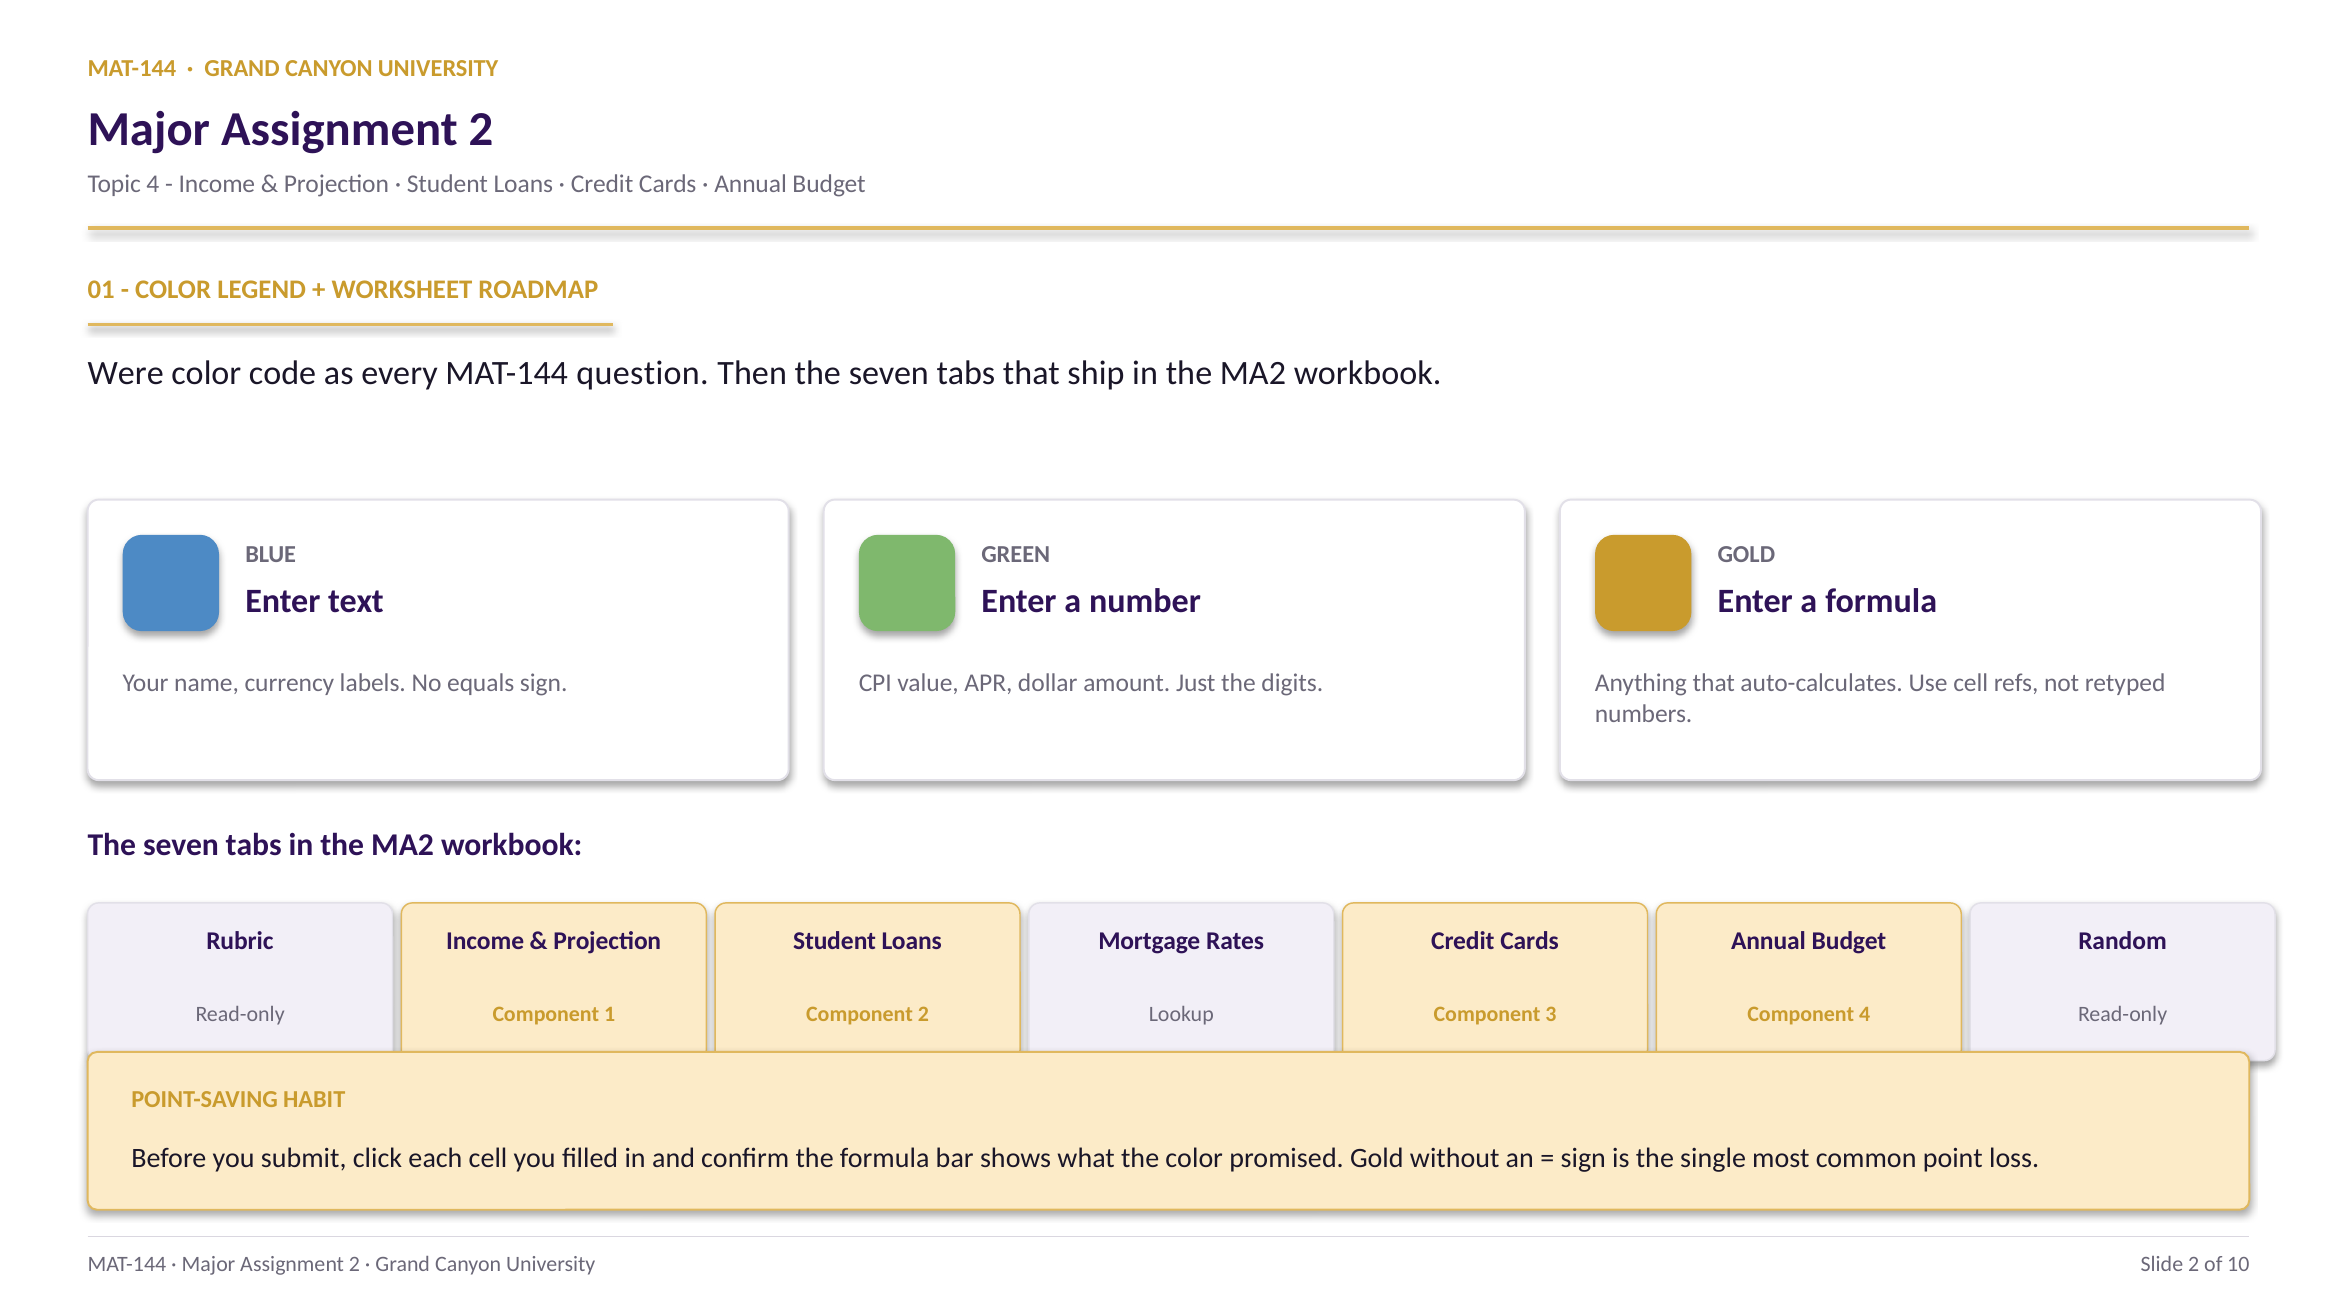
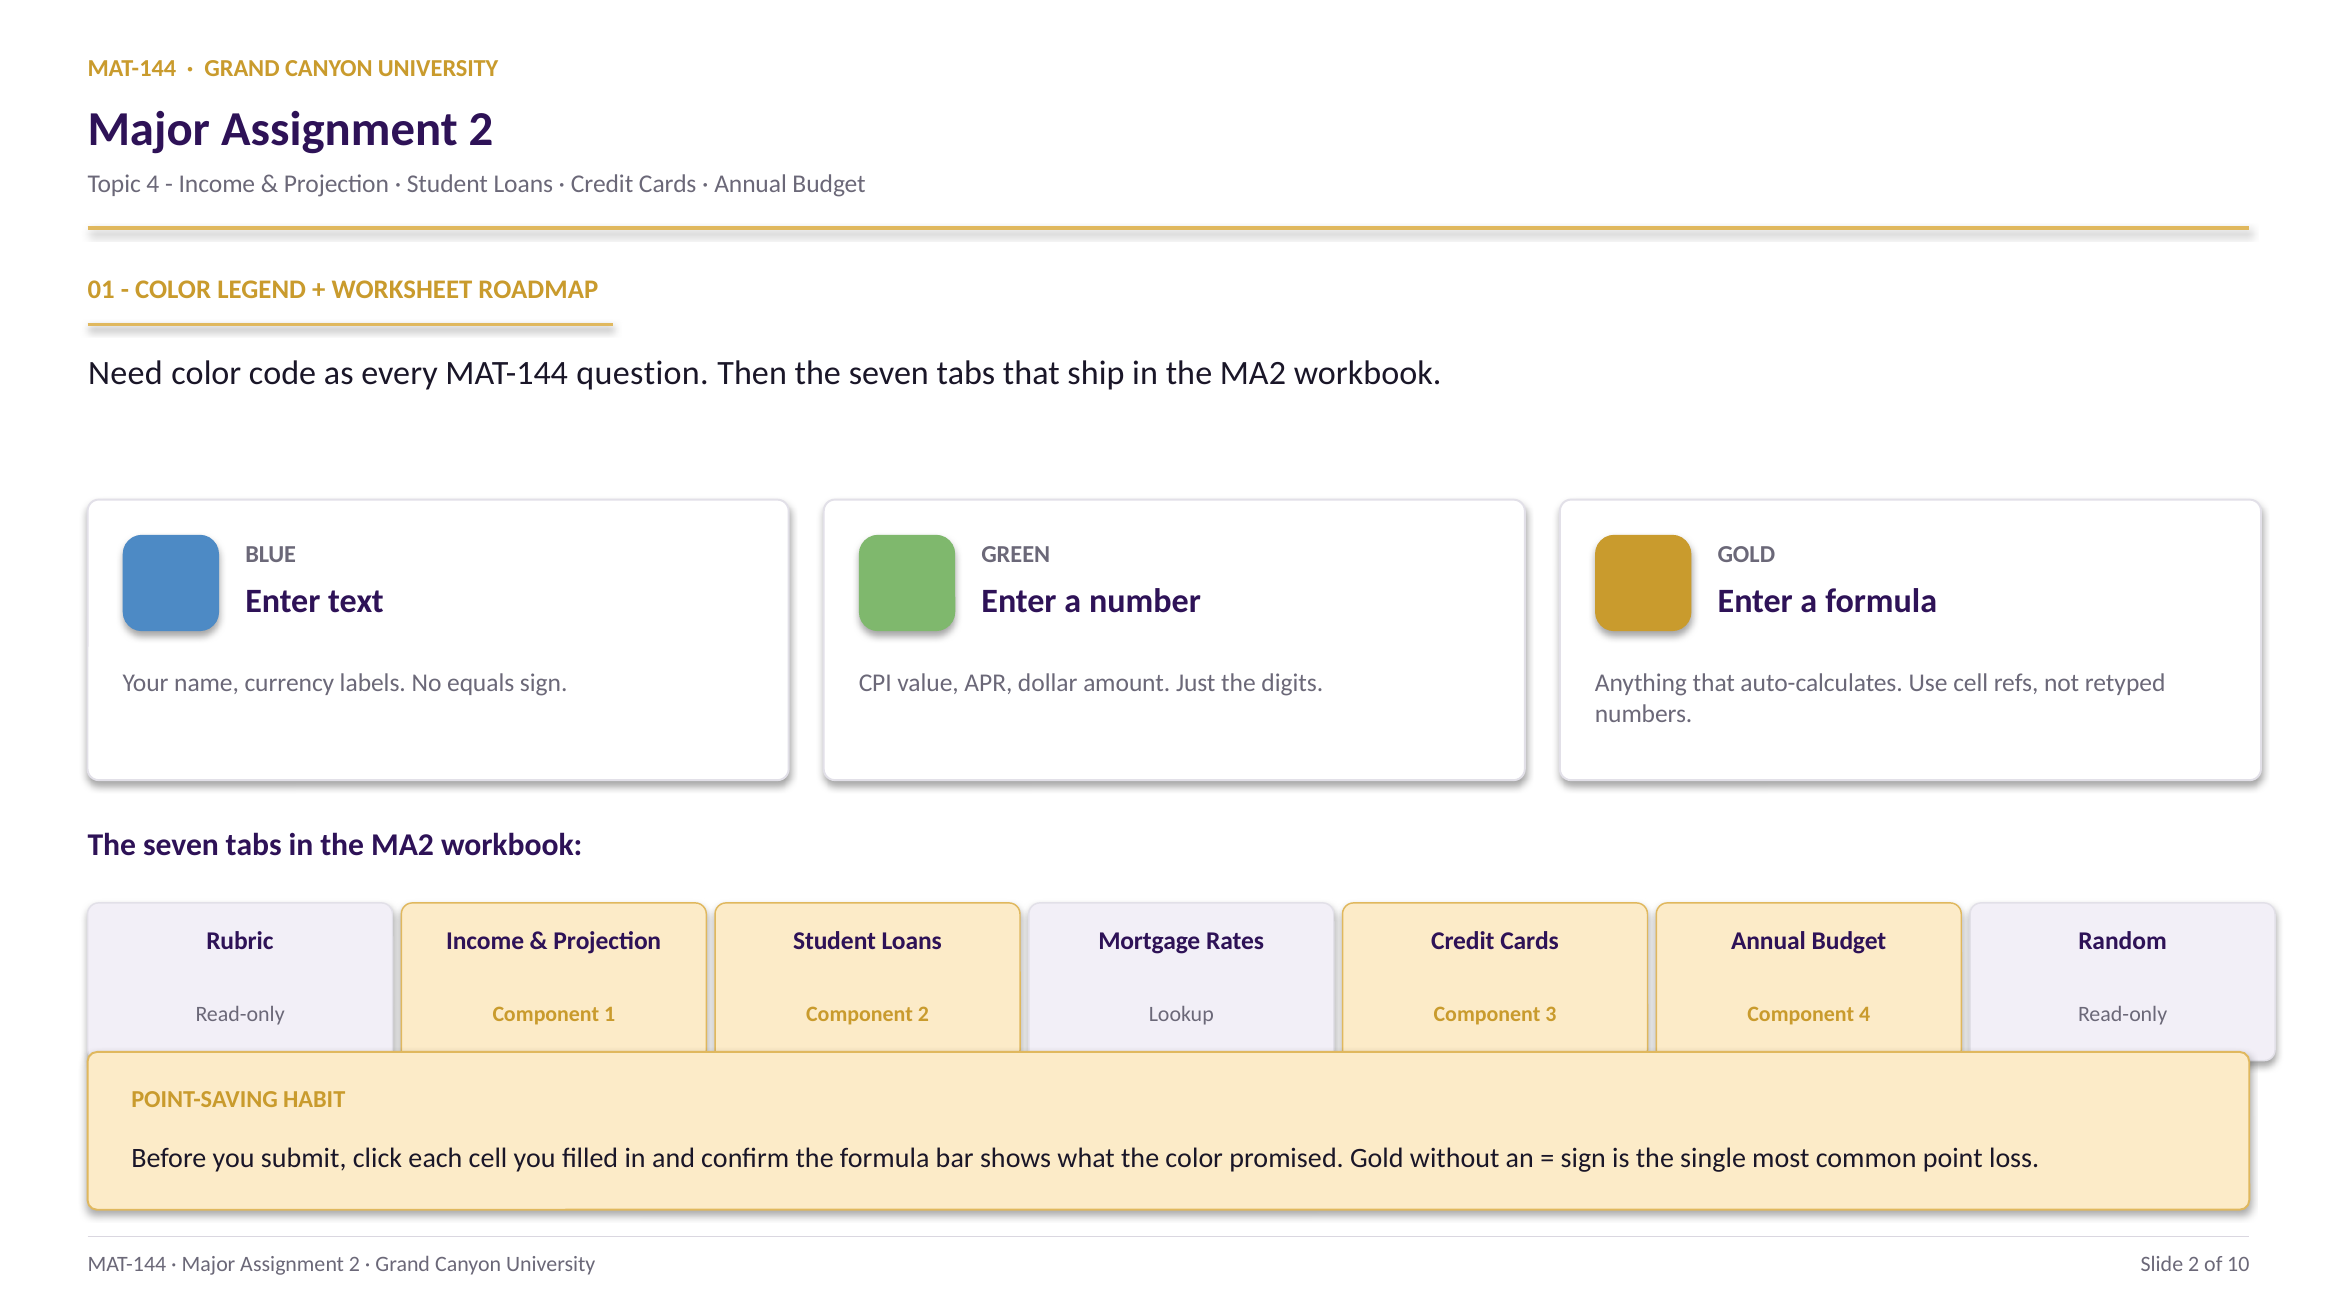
Were: Were -> Need (125, 373)
